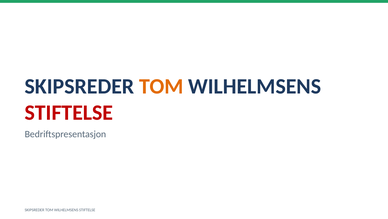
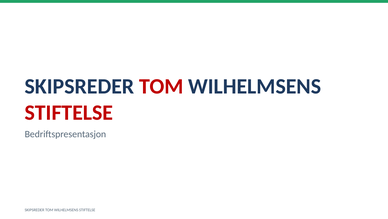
TOM colour: orange -> red (161, 86)
